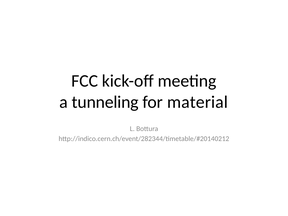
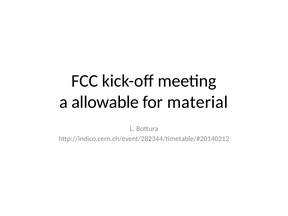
tunneling: tunneling -> allowable (105, 102)
